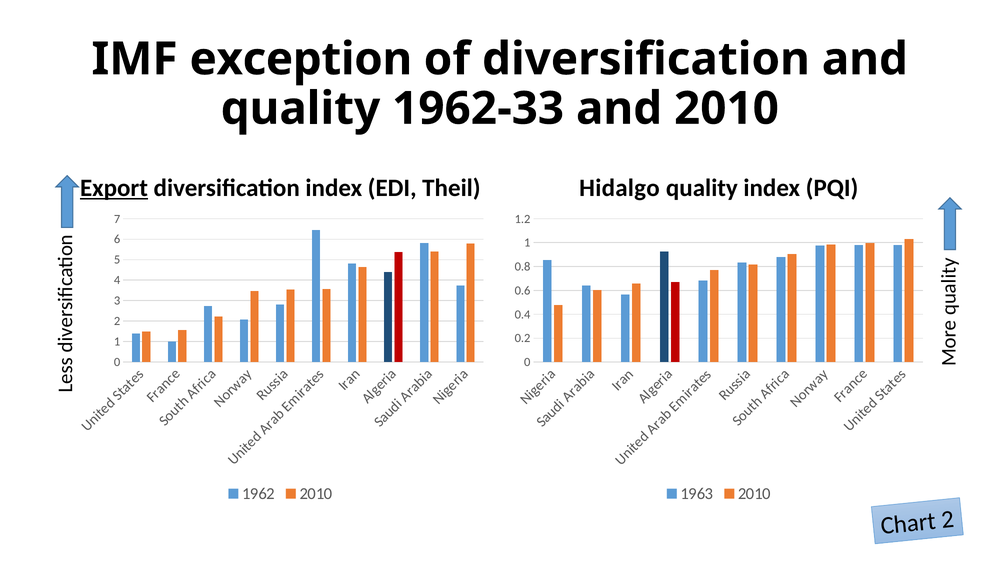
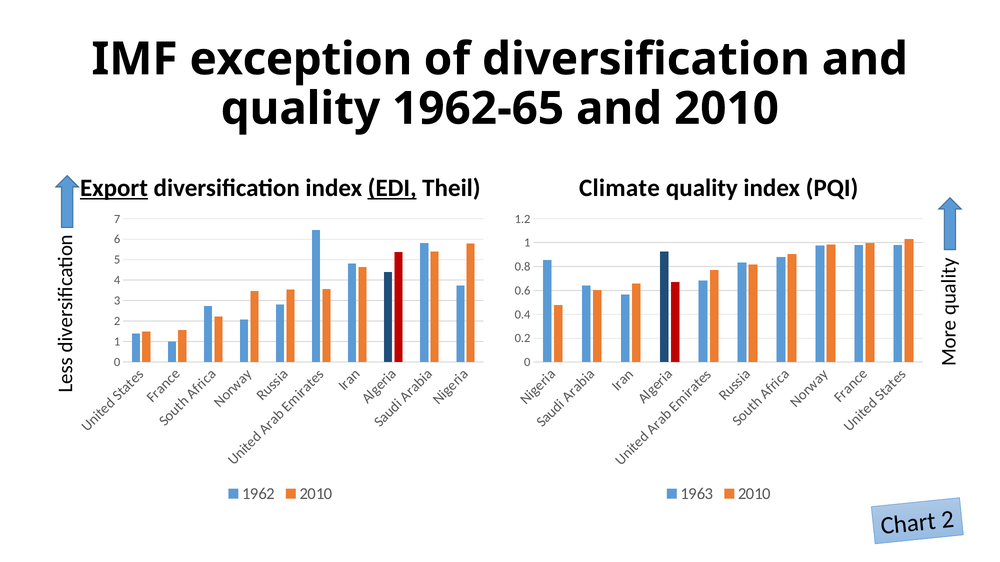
1962-33: 1962-33 -> 1962-65 (478, 109)
EDI underline: none -> present (392, 188)
Hidalgo: Hidalgo -> Climate (620, 188)
